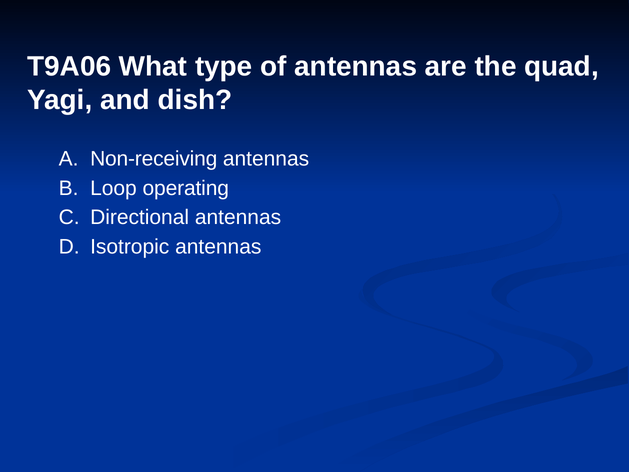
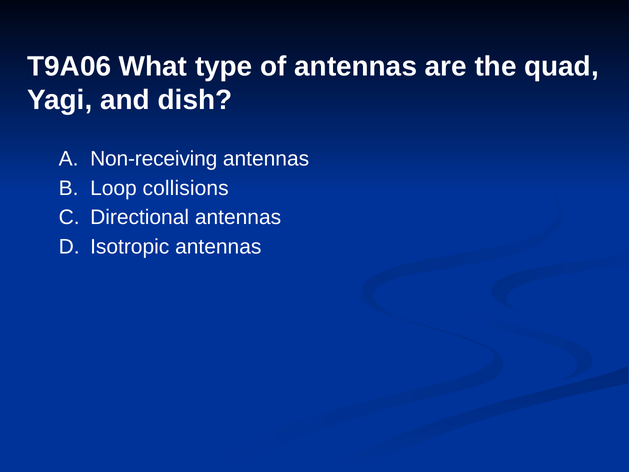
operating: operating -> collisions (186, 188)
